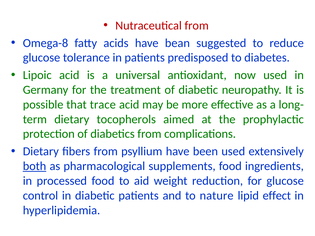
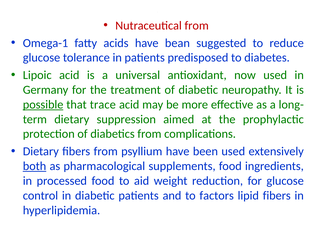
Omega-8: Omega-8 -> Omega-1 (46, 43)
possible underline: none -> present (43, 105)
tocopherols: tocopherols -> suppression (126, 119)
nature: nature -> factors (217, 196)
lipid effect: effect -> fibers (277, 196)
